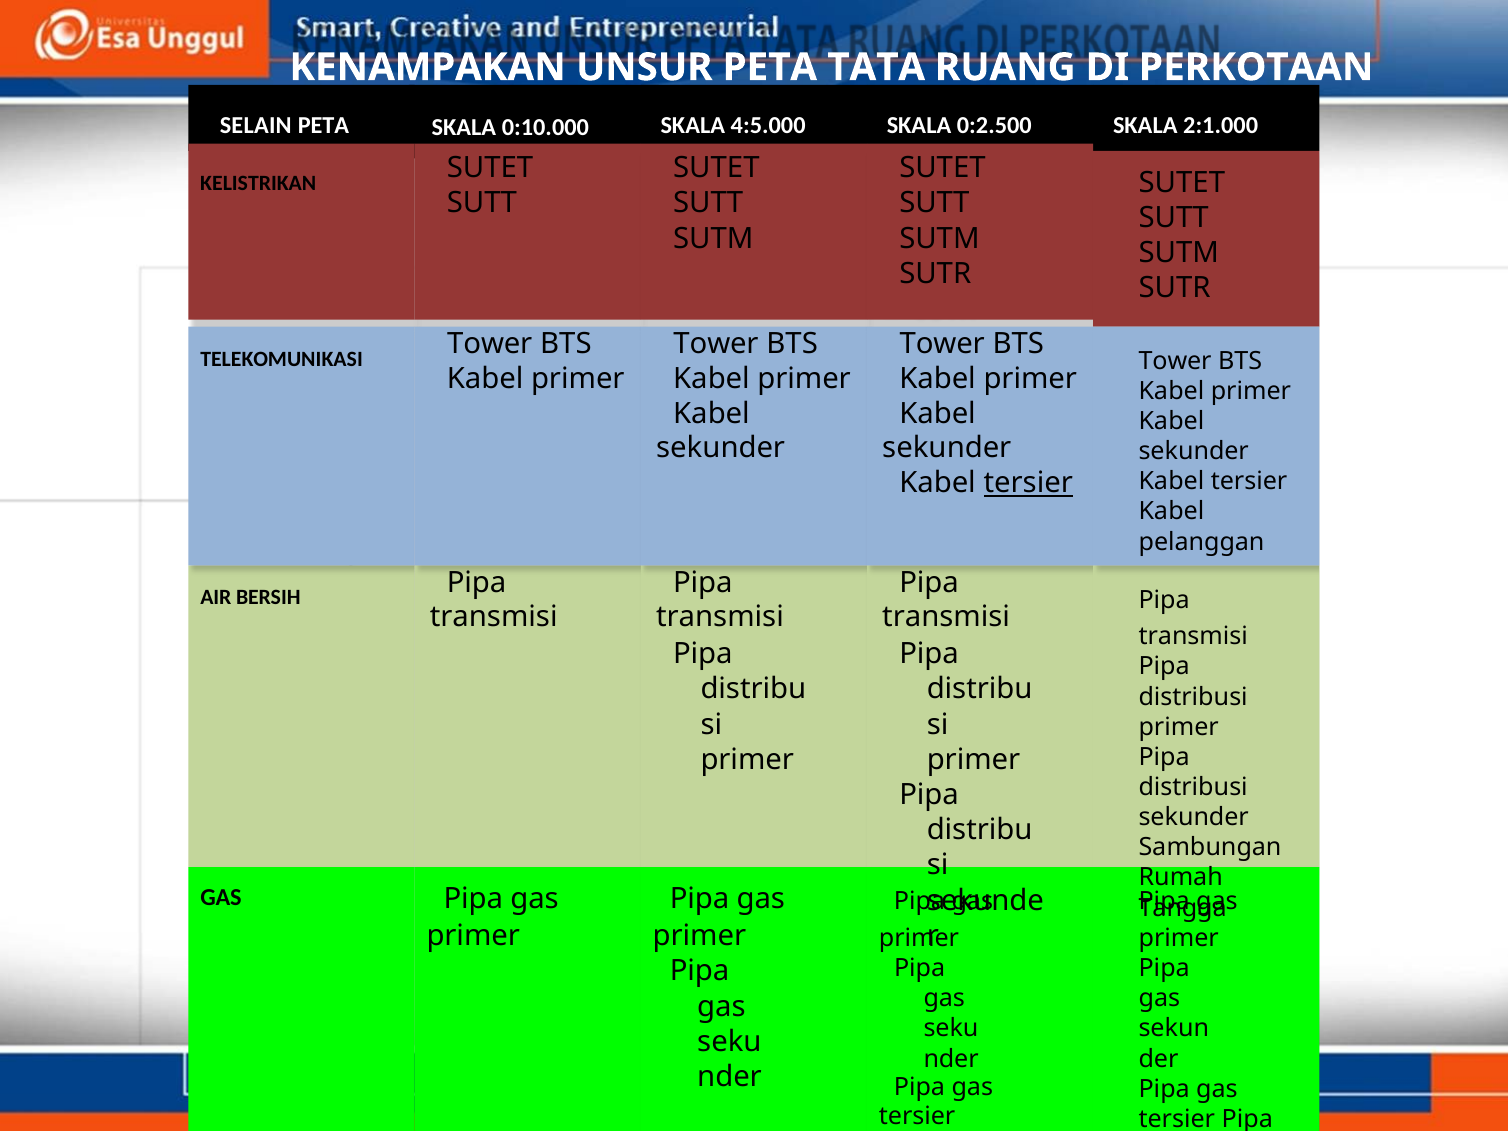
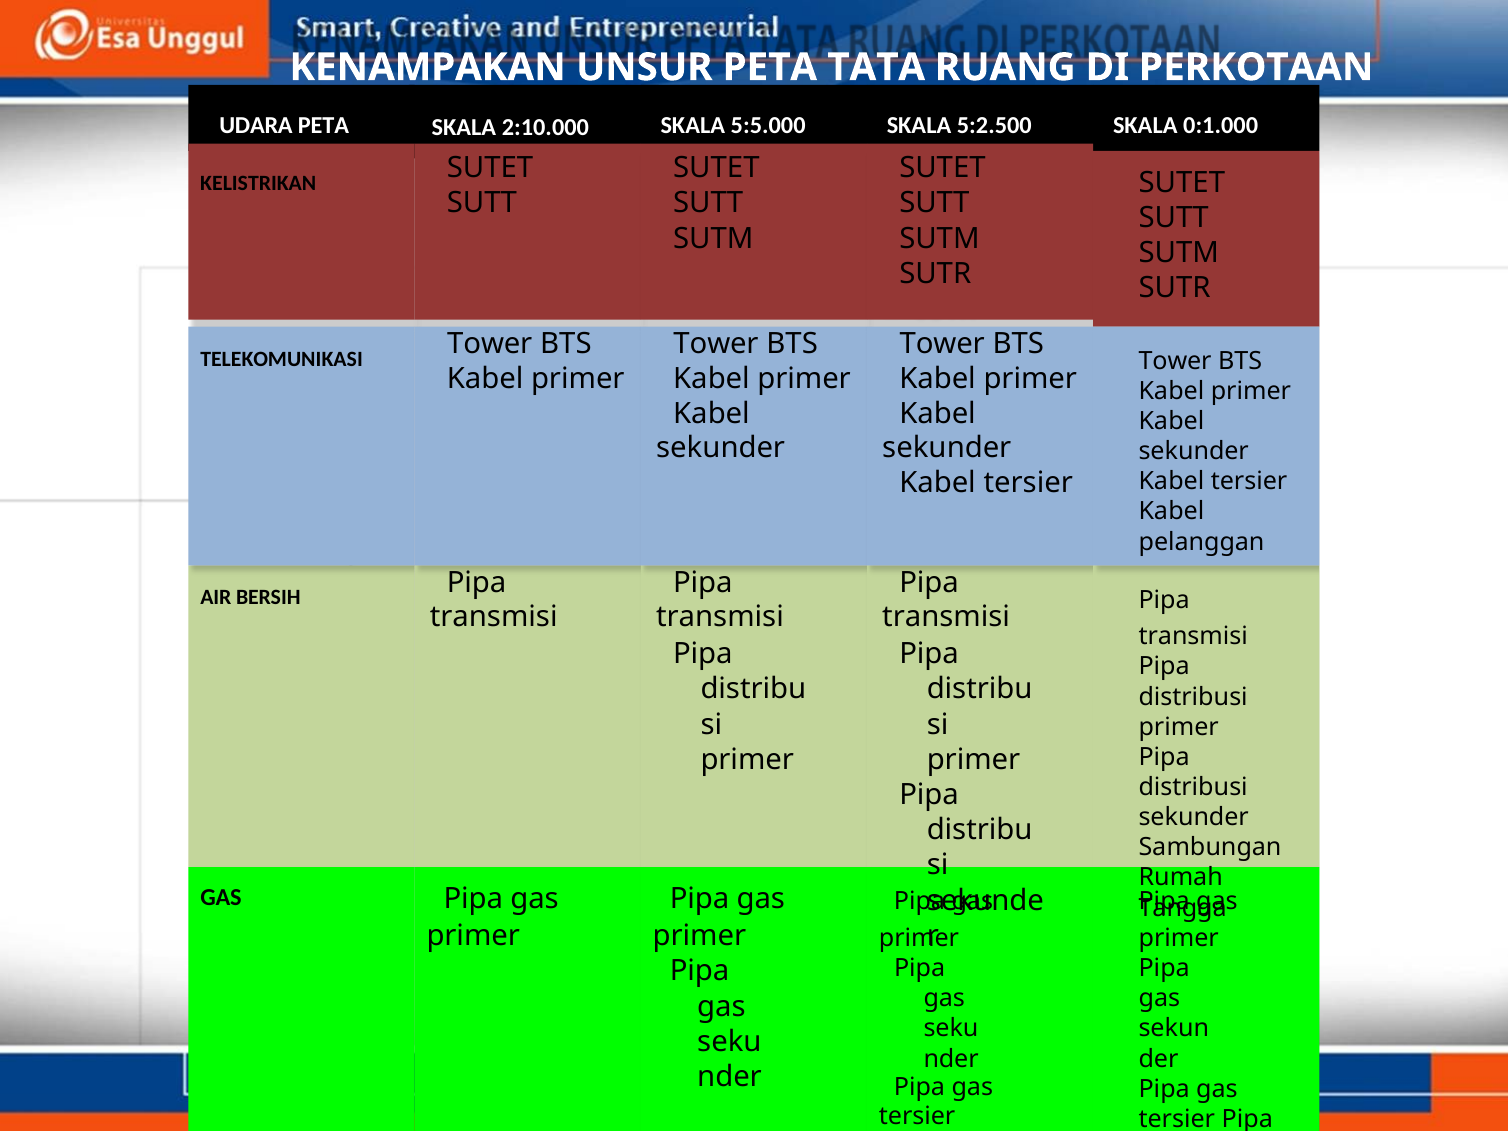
SELAIN: SELAIN -> UDARA (256, 126)
0:10.000: 0:10.000 -> 2:10.000 (545, 128)
4:5.000: 4:5.000 -> 5:5.000 (768, 126)
0:2.500: 0:2.500 -> 5:2.500 (994, 126)
2:1.000: 2:1.000 -> 0:1.000 (1221, 126)
tersier underline: present -> none (1028, 483)
